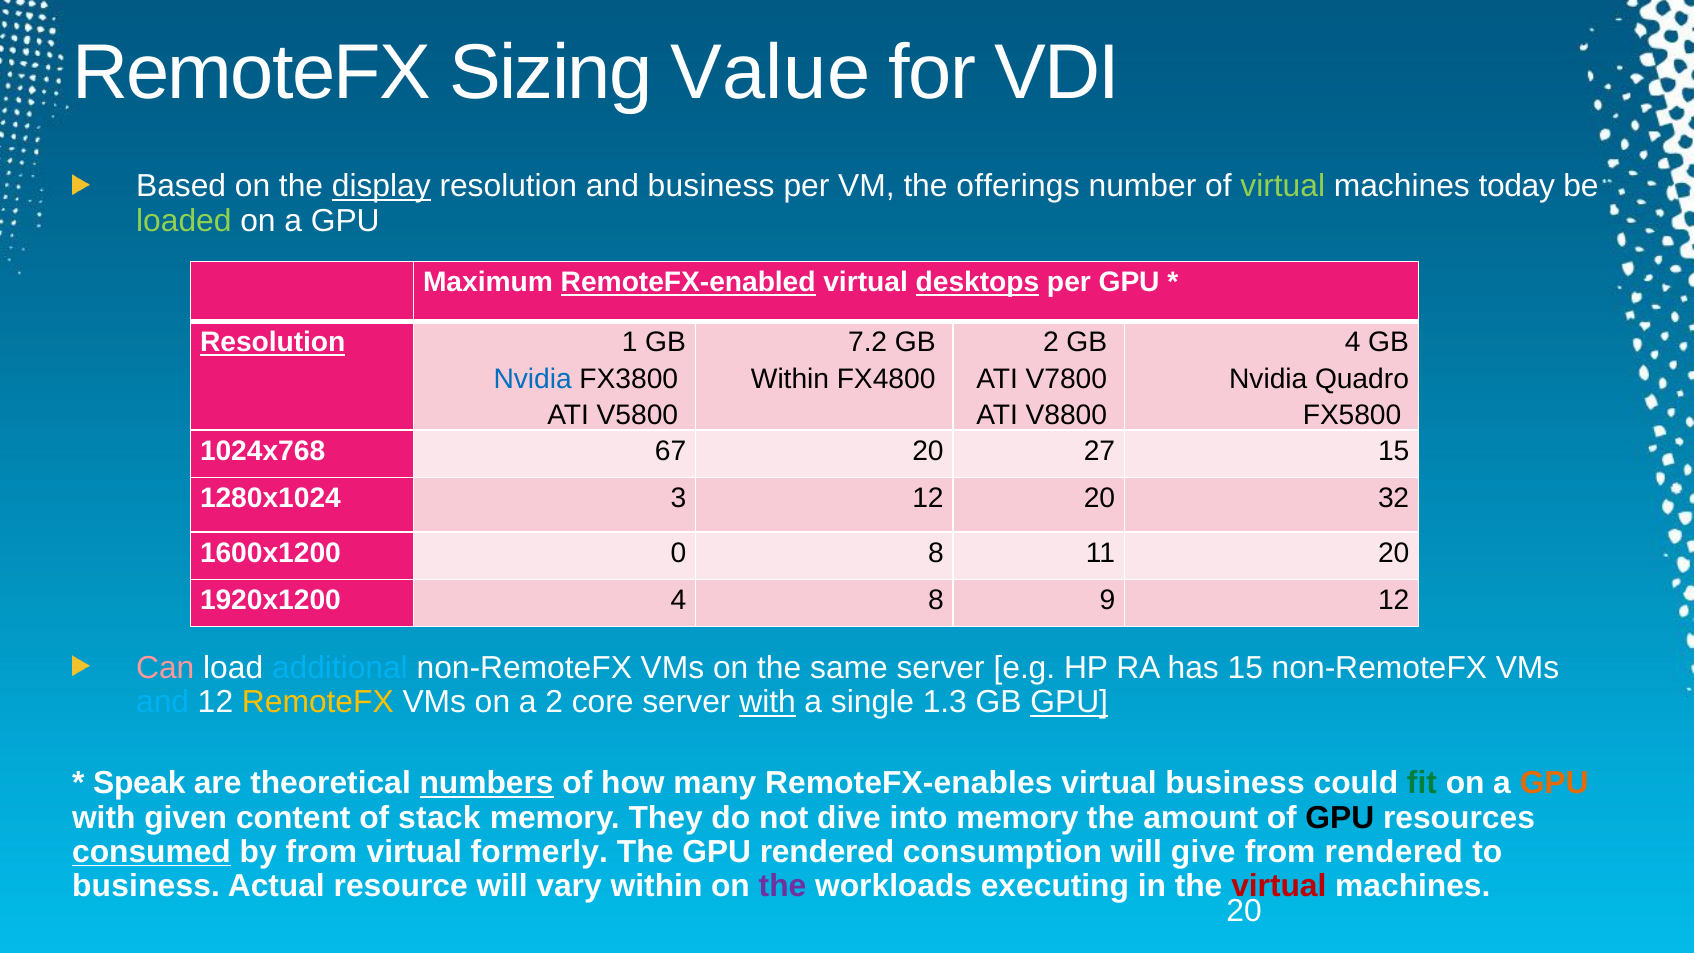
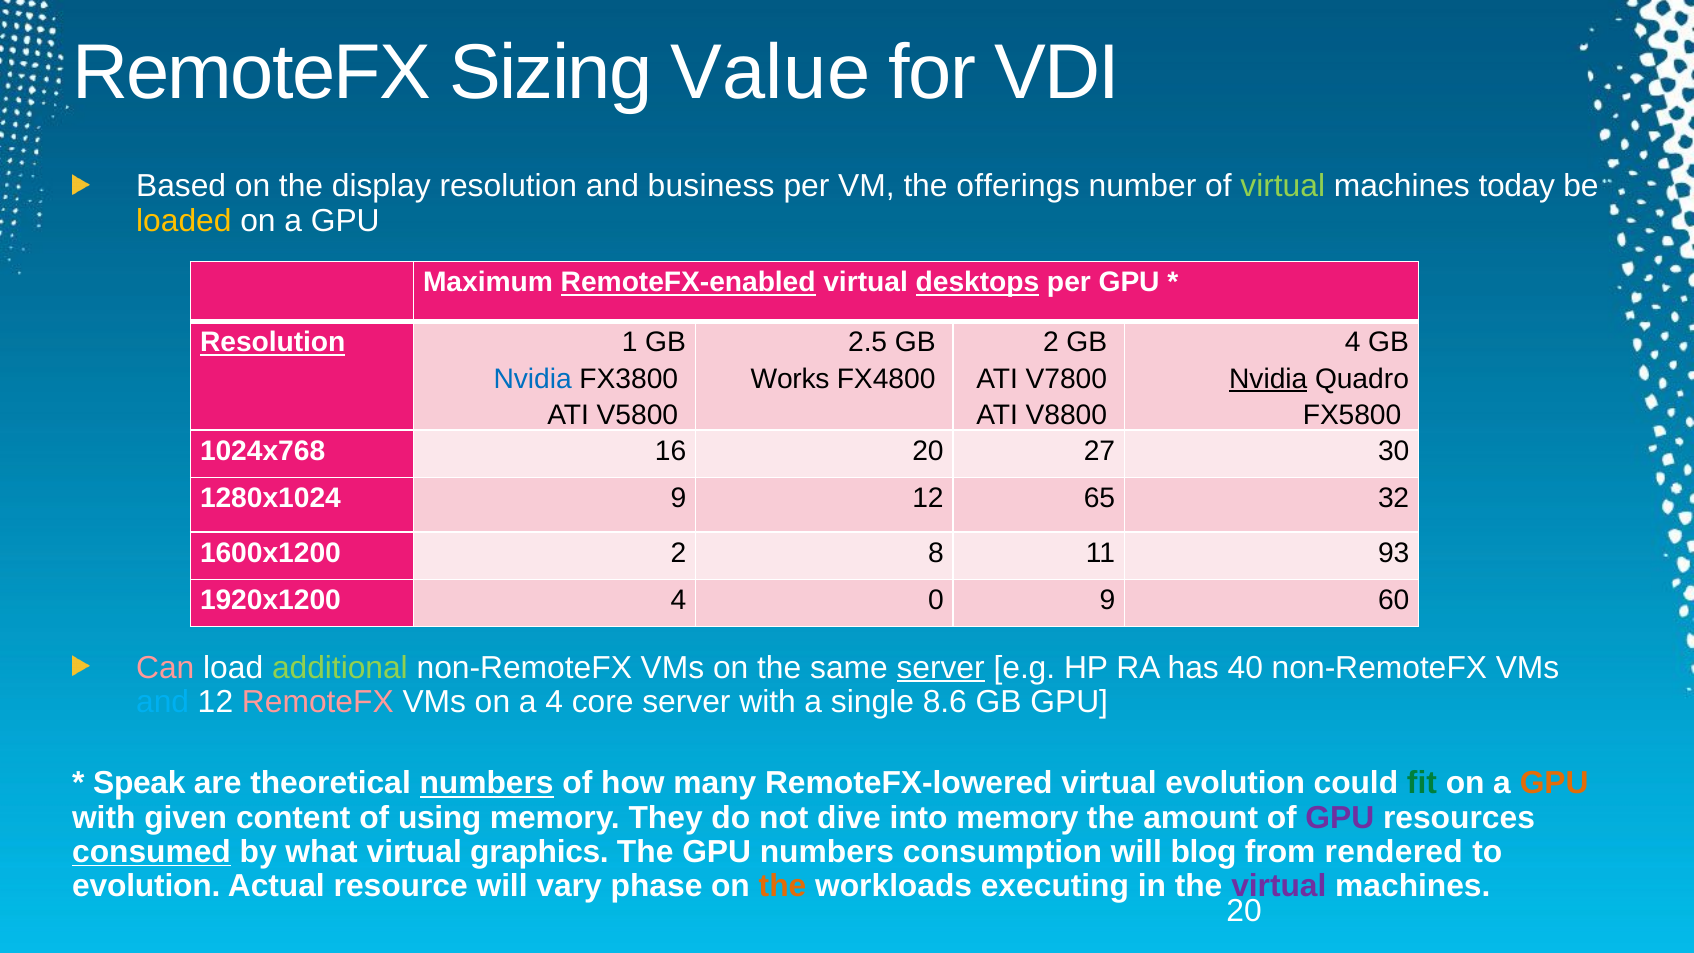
display underline: present -> none (381, 186)
loaded colour: light green -> yellow (184, 221)
7.2: 7.2 -> 2.5 (868, 343)
Within: Within -> Works (790, 379)
Nvidia underline: none -> present (1268, 379)
67: 67 -> 16 (671, 451)
27 15: 15 -> 30 (1394, 451)
1280x1024 3: 3 -> 9 (678, 498)
20: 20 -> 65 (1100, 498)
1600x1200 0: 0 -> 2 (678, 553)
11 20: 20 -> 93 (1394, 553)
4 8: 8 -> 0 (936, 600)
9 12: 12 -> 60 (1394, 600)
additional colour: light blue -> light green (340, 668)
server underline: none -> present (941, 668)
has 15: 15 -> 40 (1245, 668)
RemoteFX colour: yellow -> pink (318, 702)
a 2: 2 -> 4 (554, 702)
with underline: present -> none (768, 702)
1.3: 1.3 -> 8.6 (945, 702)
GPU underline: present -> none (1069, 702)
RemoteFX-enables: RemoteFX-enables -> RemoteFX-lowered (909, 783)
virtual business: business -> evolution (1235, 783)
stack: stack -> using (440, 818)
GPU colour: black -> purple (1340, 818)
by from: from -> what (322, 852)
formerly: formerly -> graphics (540, 852)
GPU rendered: rendered -> numbers (827, 852)
give: give -> blog (1204, 852)
business: business -> evolution (146, 886)
vary within: within -> phase (657, 886)
the colour: purple -> orange (783, 886)
virtual colour: red -> purple (1279, 886)
